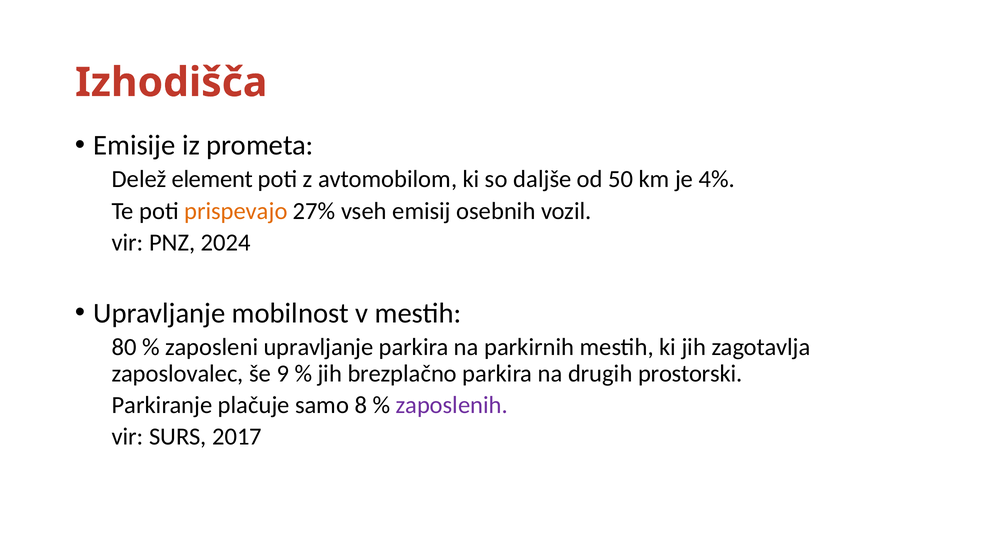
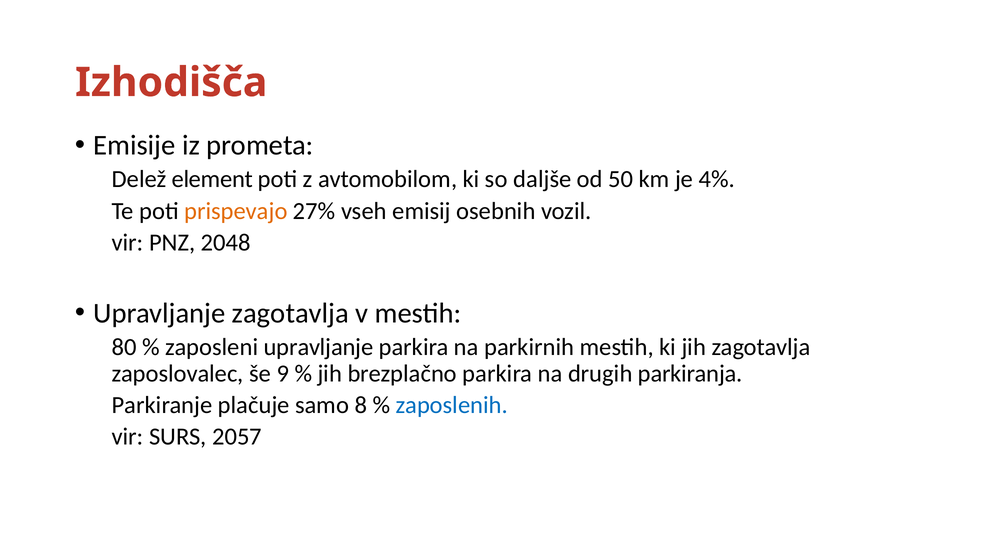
2024: 2024 -> 2048 (226, 243)
Upravljanje mobilnost: mobilnost -> zagotavlja (290, 313)
prostorski: prostorski -> parkiranja (690, 374)
zaposlenih colour: purple -> blue (452, 405)
2017: 2017 -> 2057 (237, 437)
